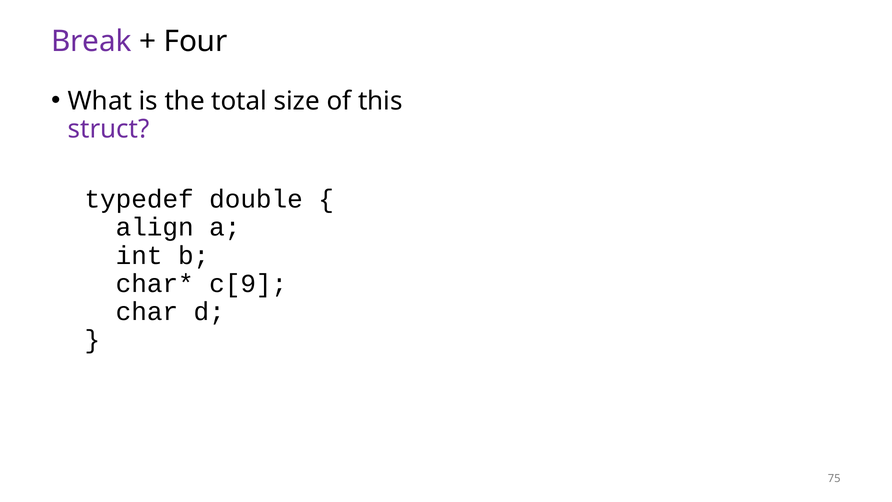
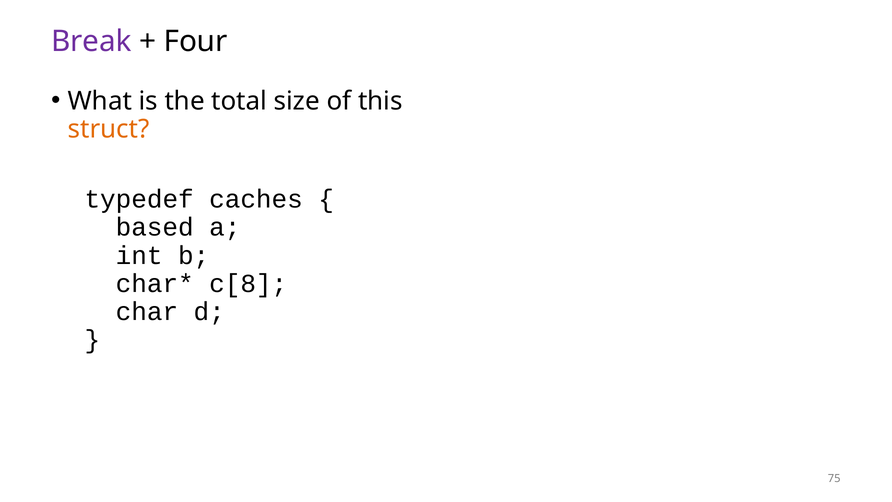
struct colour: purple -> orange (109, 129)
double: double -> caches (256, 199)
align: align -> based (155, 227)
c[9: c[9 -> c[8 (248, 283)
